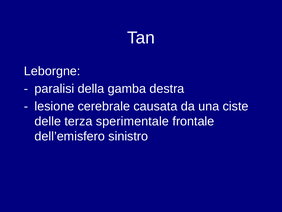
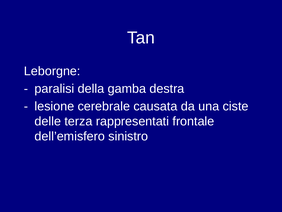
sperimentale: sperimentale -> rappresentati (132, 121)
